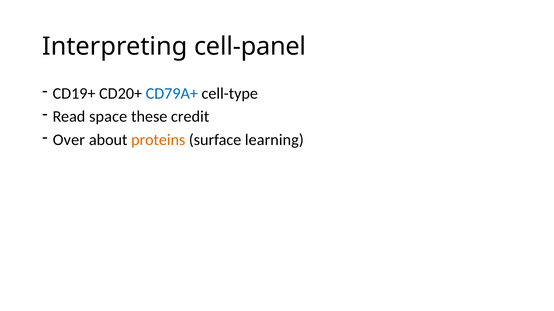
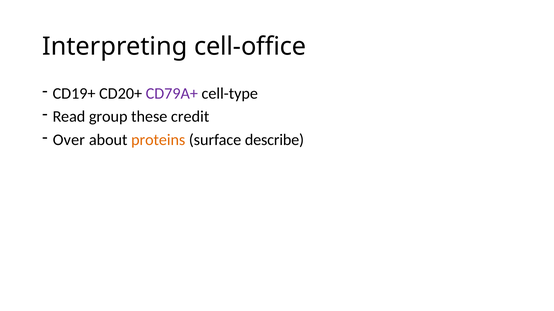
cell-panel: cell-panel -> cell-office (250, 47)
CD79A+ colour: blue -> purple (172, 94)
space: space -> group (108, 117)
learning: learning -> describe (274, 140)
